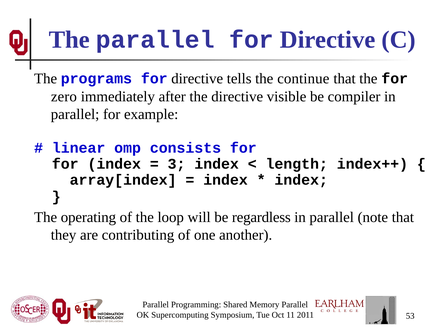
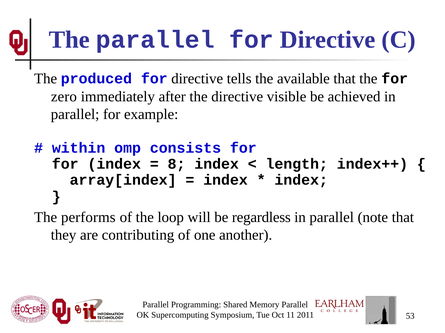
programs: programs -> produced (96, 79)
continue: continue -> available (303, 79)
compiler: compiler -> achieved (354, 97)
linear: linear -> within (79, 148)
3: 3 -> 8 (177, 164)
operating: operating -> performs (88, 218)
